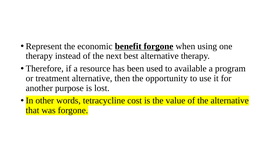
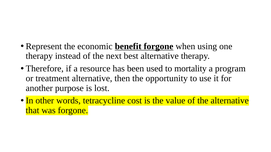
available: available -> mortality (191, 69)
